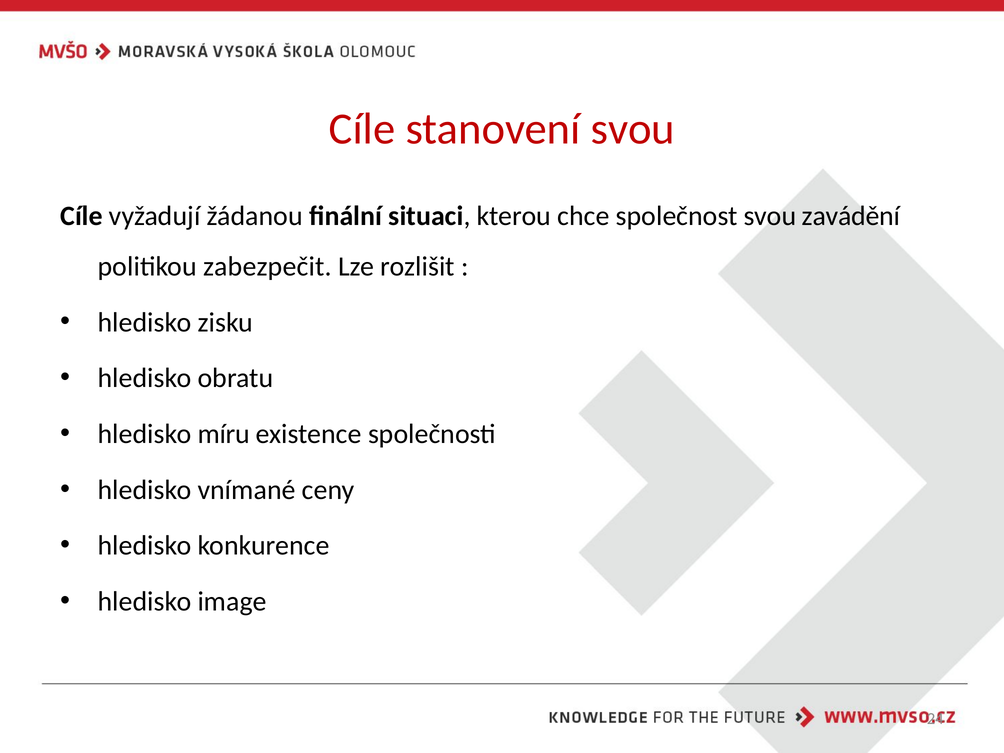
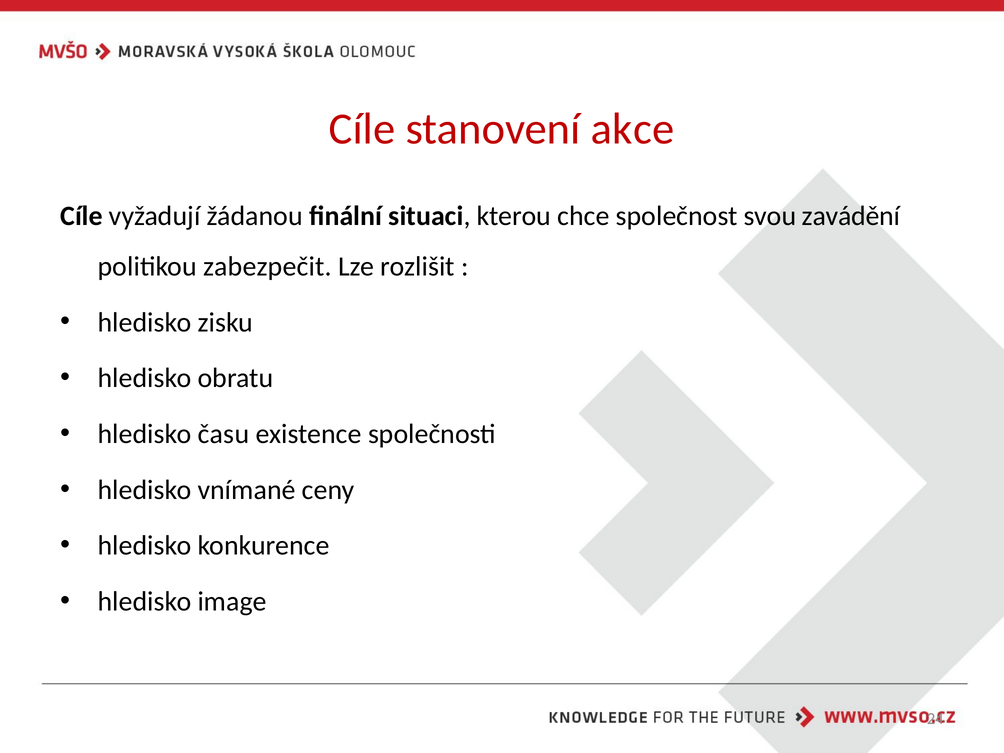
stanovení svou: svou -> akce (633, 129)
míru: míru -> času (223, 434)
